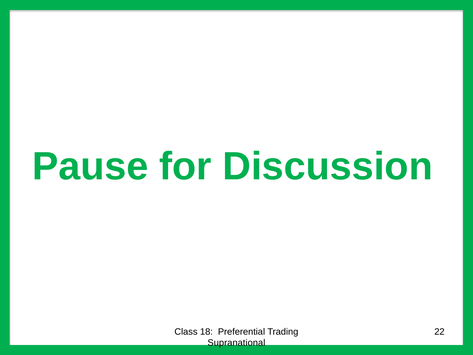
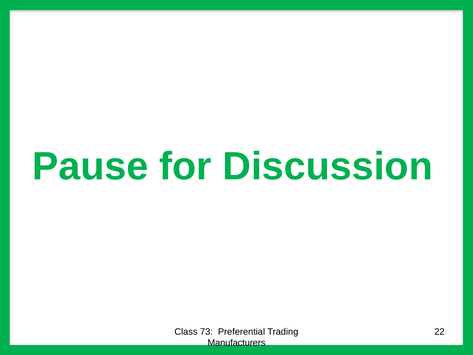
18: 18 -> 73 (206, 332)
Supranational: Supranational -> Manufacturers (237, 343)
